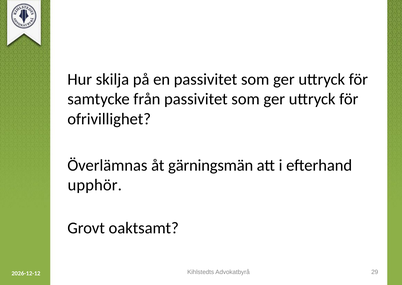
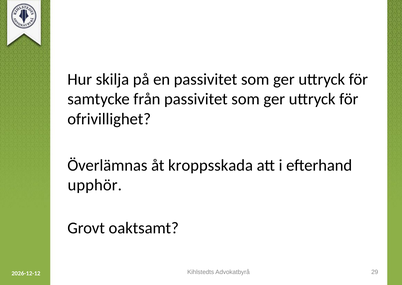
gärningsmän: gärningsmän -> kroppsskada (211, 165)
